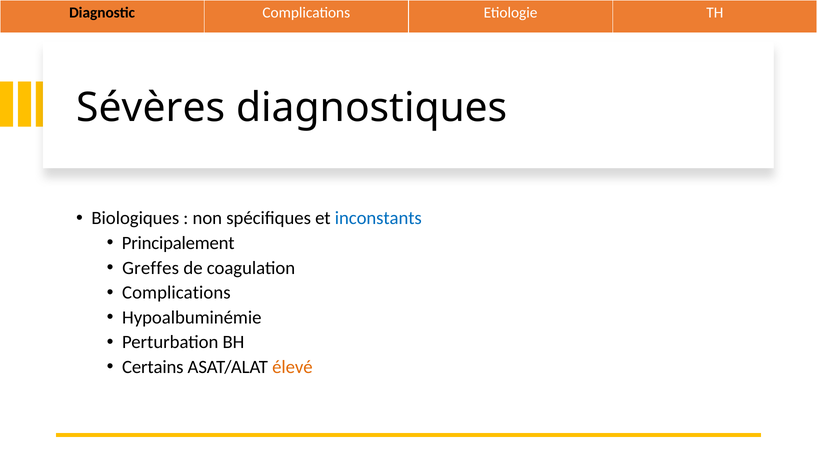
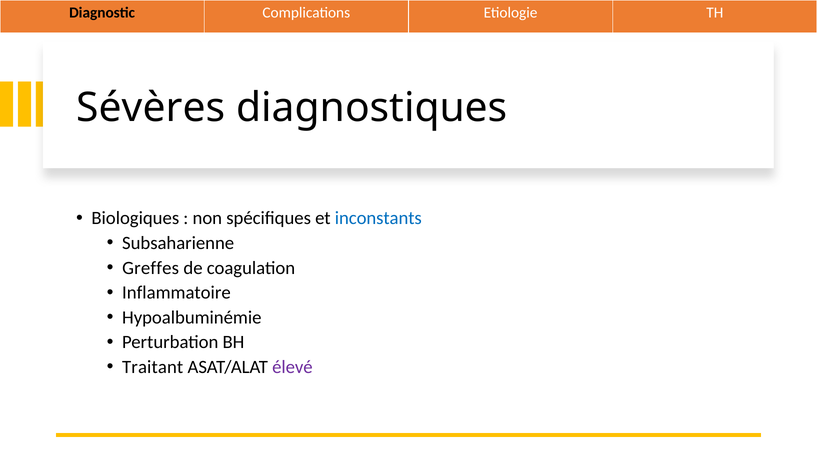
Principalement: Principalement -> Subsaharienne (178, 243)
Complications: Complications -> Inflammatoire (176, 292)
Certains: Certains -> Traitant (153, 367)
élevé colour: orange -> purple (292, 367)
